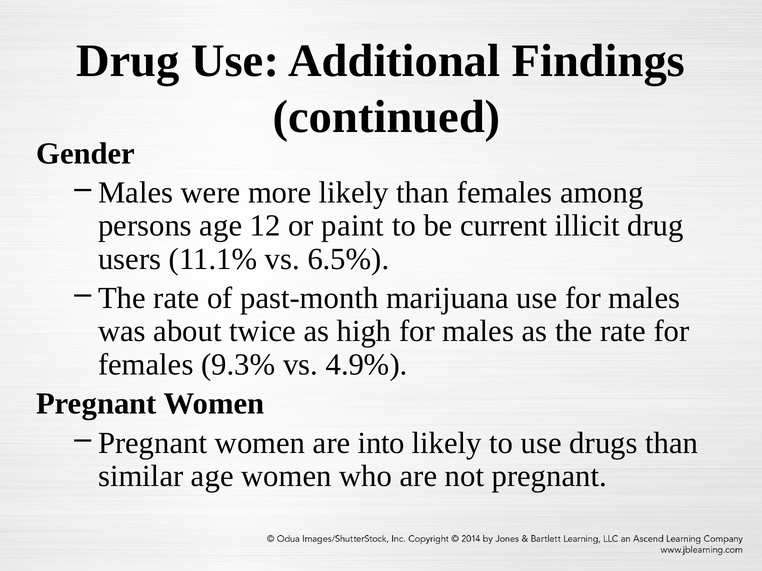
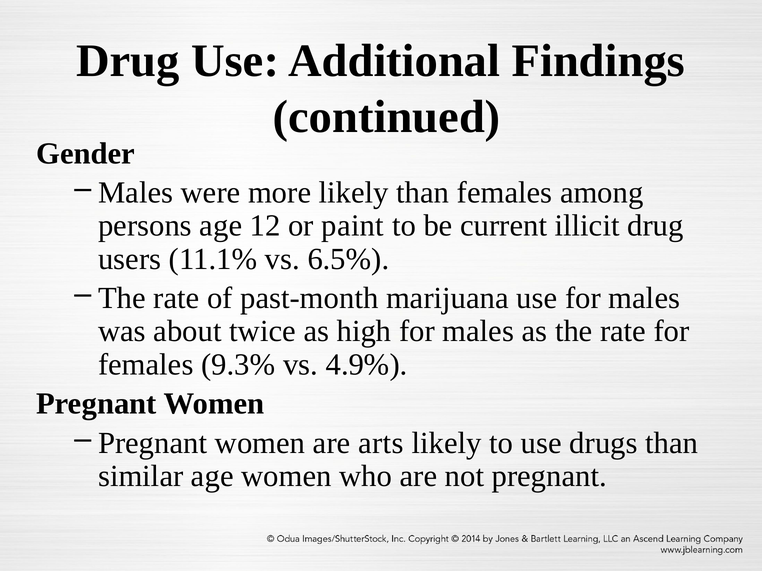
into: into -> arts (381, 443)
